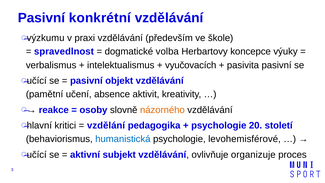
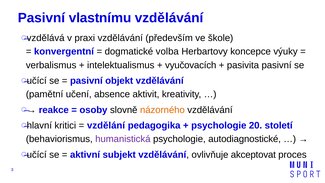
konkrétní: konkrétní -> vlastnímu (100, 18)
výzkumu: výzkumu -> vzdělává (46, 38)
spravedlnost: spravedlnost -> konvergentní (64, 52)
humanistická colour: blue -> purple (123, 139)
levohemisférové: levohemisférové -> autodiagnostické (245, 139)
organizuje: organizuje -> akceptovat (253, 154)
